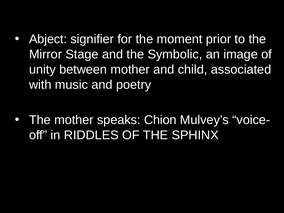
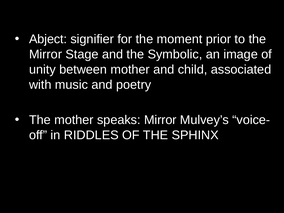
speaks Chion: Chion -> Mirror (160, 120)
